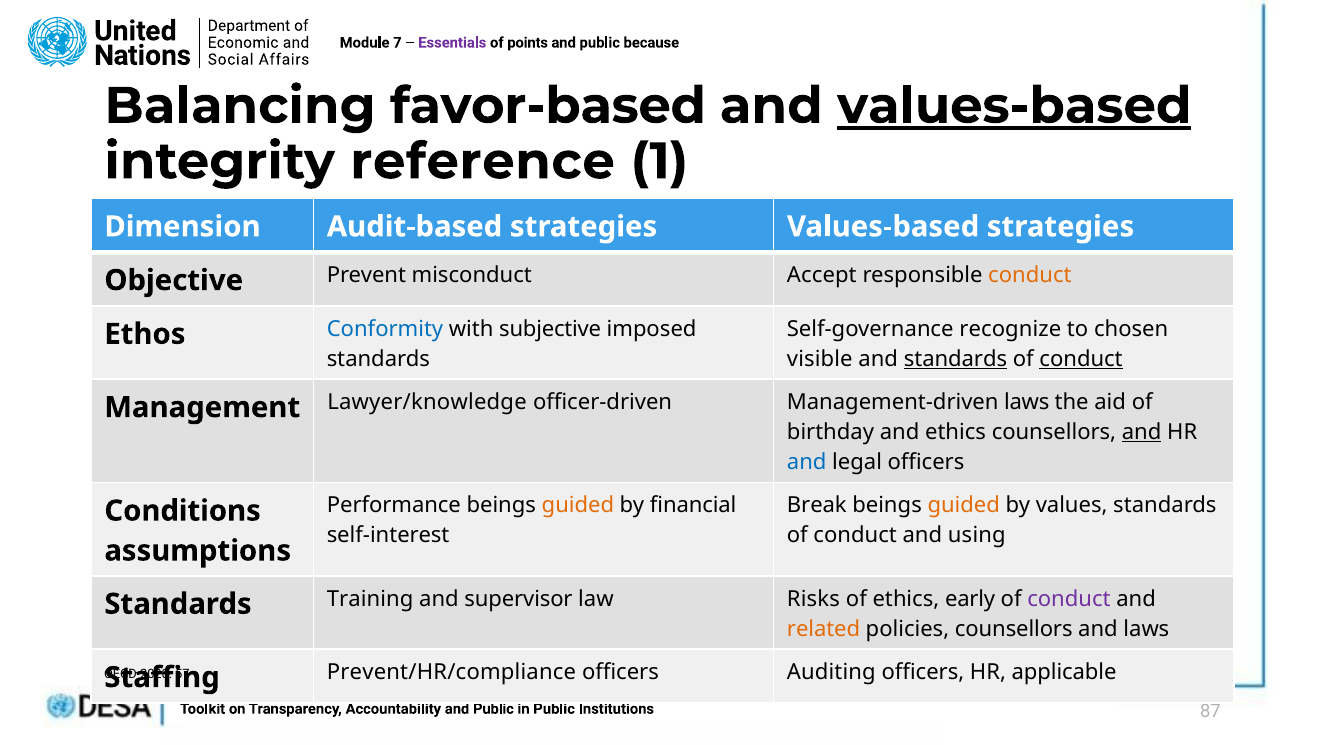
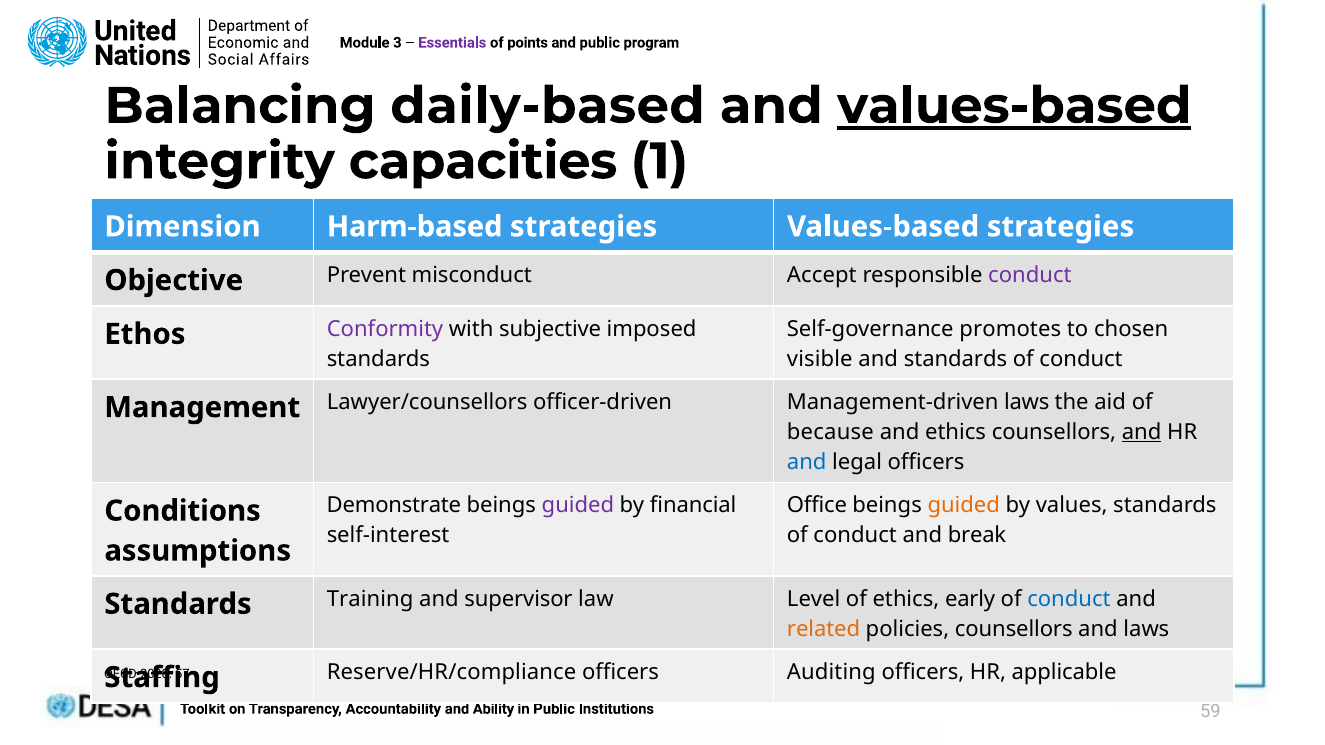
7: 7 -> 3 (397, 43)
because: because -> program (651, 43)
favor-based: favor-based -> daily-based (548, 106)
reference: reference -> capacities (483, 162)
Audit-based: Audit-based -> Harm-based (415, 227)
conduct colour: orange -> purple (1030, 275)
recognize: recognize -> promotes (1010, 329)
Conformity colour: blue -> purple (385, 329)
standards underline: present -> none (955, 359)
conduct underline: present -> none (1081, 359)
Lawyer/knowledge: Lawyer/knowledge -> Lawyer/counsellors (427, 402)
birthday: birthday -> because (830, 432)
Performance: Performance -> Demonstrate (394, 506)
guided colour: orange -> purple (578, 506)
Break: Break -> Office (817, 506)
using: using -> break (977, 536)
Risks: Risks -> Level (814, 599)
conduct colour: purple -> blue (1069, 599)
Prevent/HR/compliance: Prevent/HR/compliance -> Reserve/HR/compliance (452, 672)
Public: Public -> Ability (493, 709)
87: 87 -> 59 (1210, 712)
